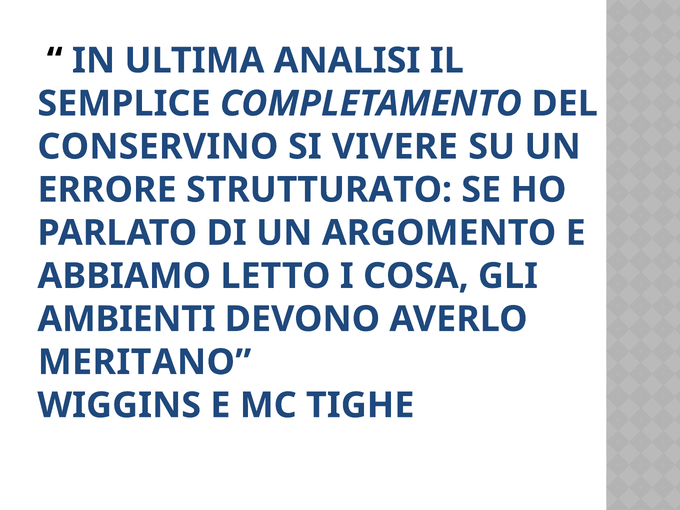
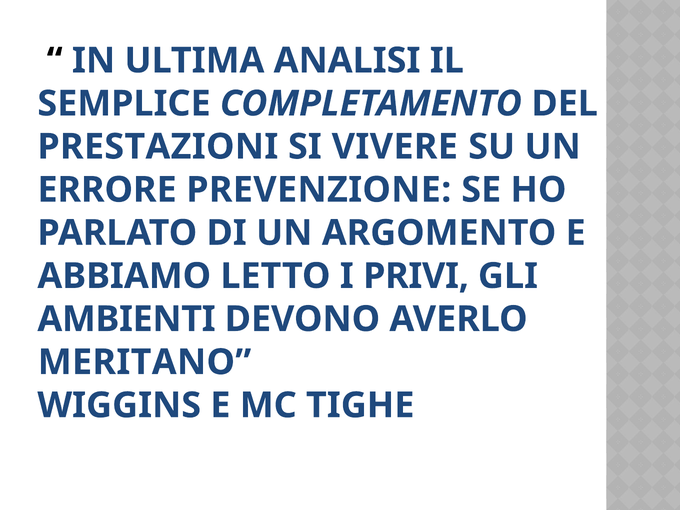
CONSERVINO: CONSERVINO -> PRESTAZIONI (158, 147)
STRUTTURATO: STRUTTURATO -> PREVENZIONE (319, 190)
COSA: COSA -> PRIVI (416, 276)
